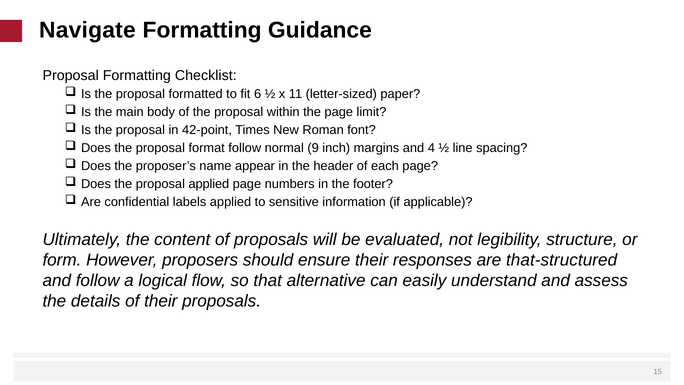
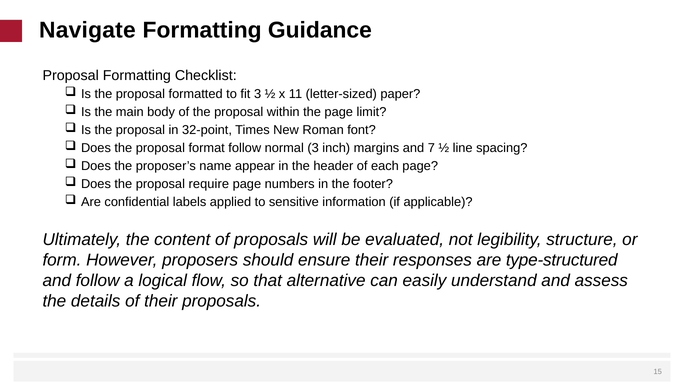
fit 6: 6 -> 3 (258, 94)
42-point: 42-point -> 32-point (207, 130)
normal 9: 9 -> 3 (313, 148)
4: 4 -> 7 (431, 148)
proposal applied: applied -> require (209, 184)
that-structured: that-structured -> type-structured (562, 260)
